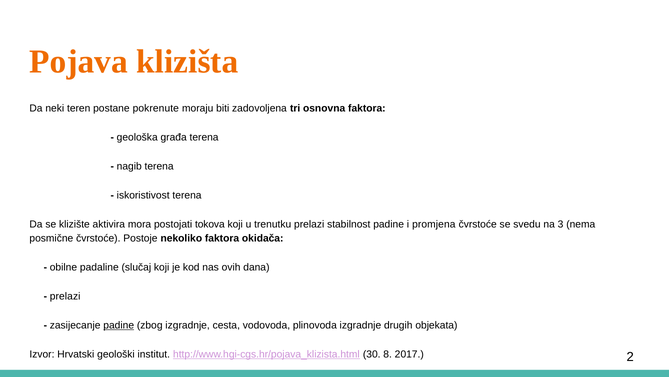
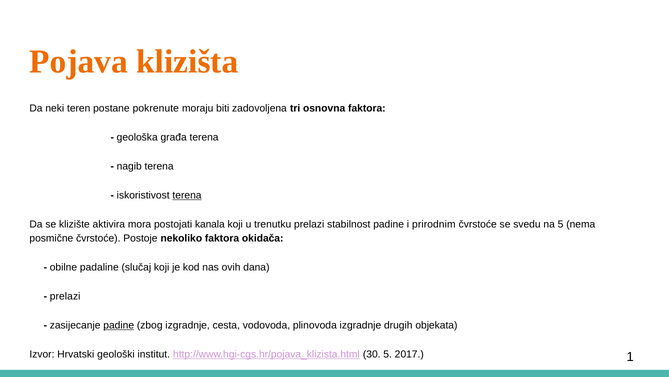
terena underline: none -> present (187, 195)
tokova: tokova -> kanala (210, 224)
promjena: promjena -> prirodnim (434, 224)
na 3: 3 -> 5 (561, 224)
30 8: 8 -> 5 (388, 354)
2: 2 -> 1 (630, 356)
